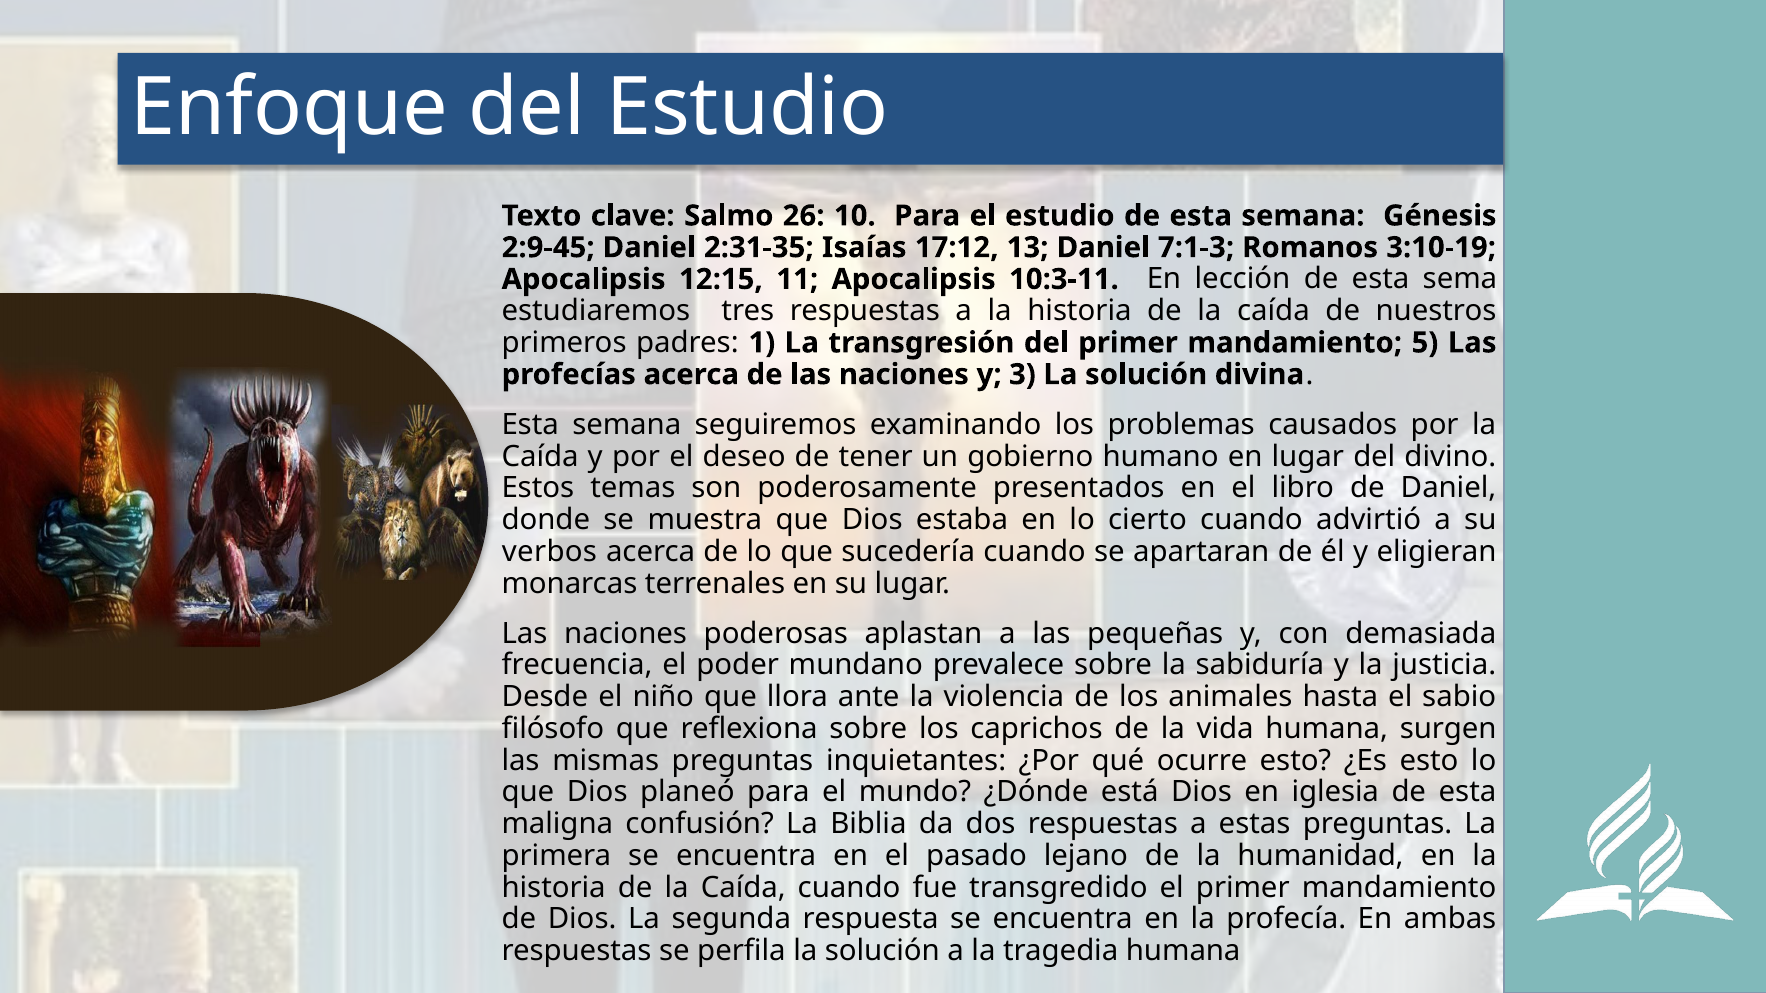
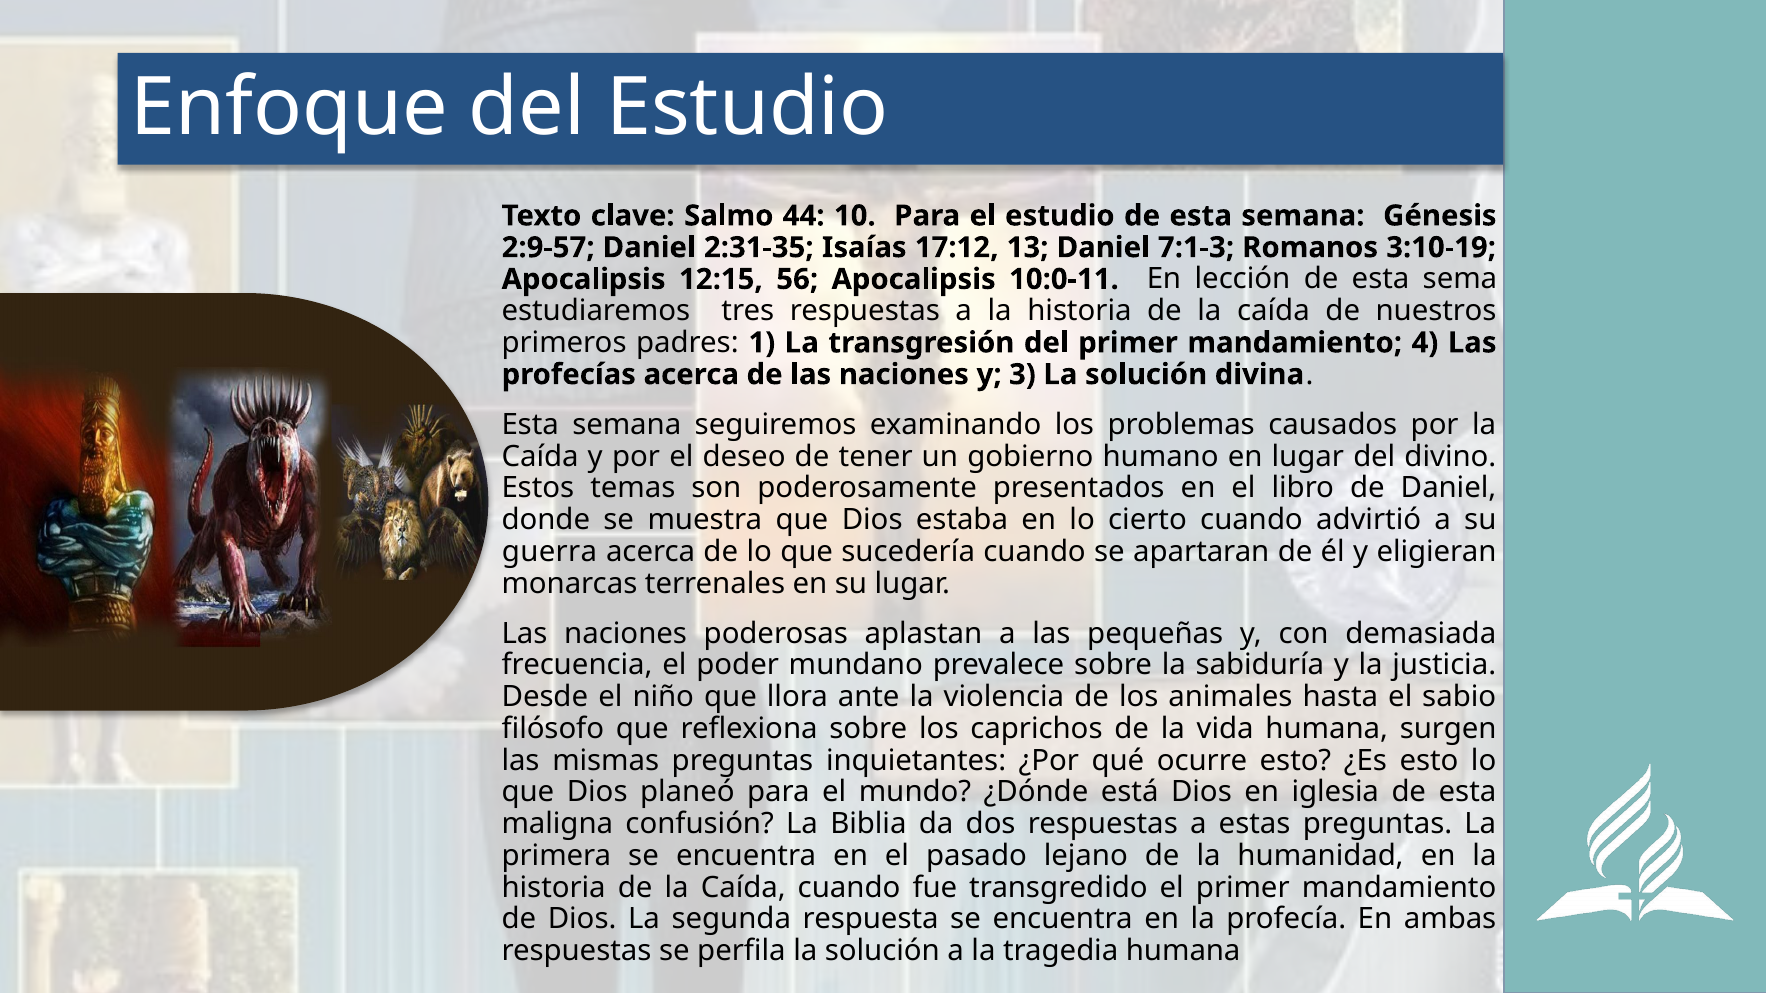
26: 26 -> 44 (804, 216)
2:9-45: 2:9-45 -> 2:9-57 (548, 248)
11: 11 -> 56 (797, 279)
10:3-11: 10:3-11 -> 10:0-11 (1064, 279)
5: 5 -> 4 (1425, 343)
verbos: verbos -> guerra (550, 552)
